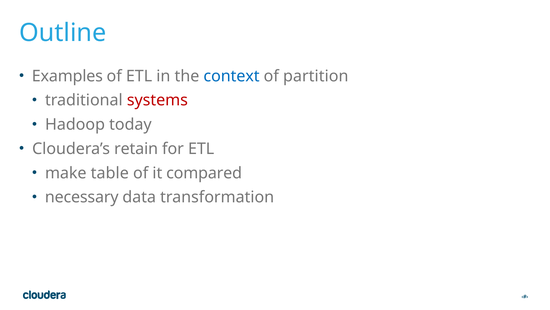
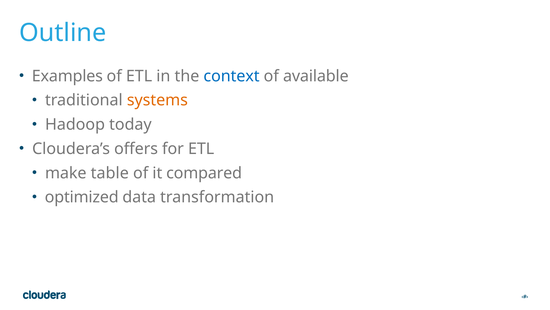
partition: partition -> available (316, 76)
systems colour: red -> orange (157, 100)
retain: retain -> offers (136, 149)
necessary: necessary -> optimized (82, 197)
